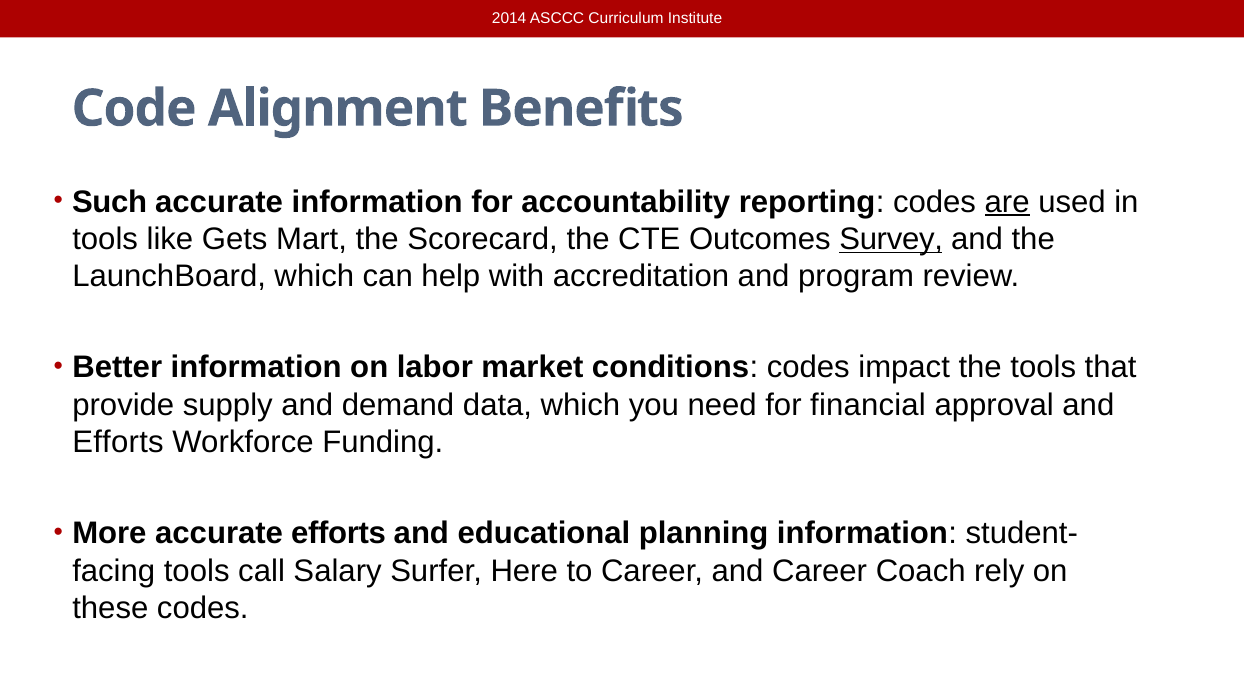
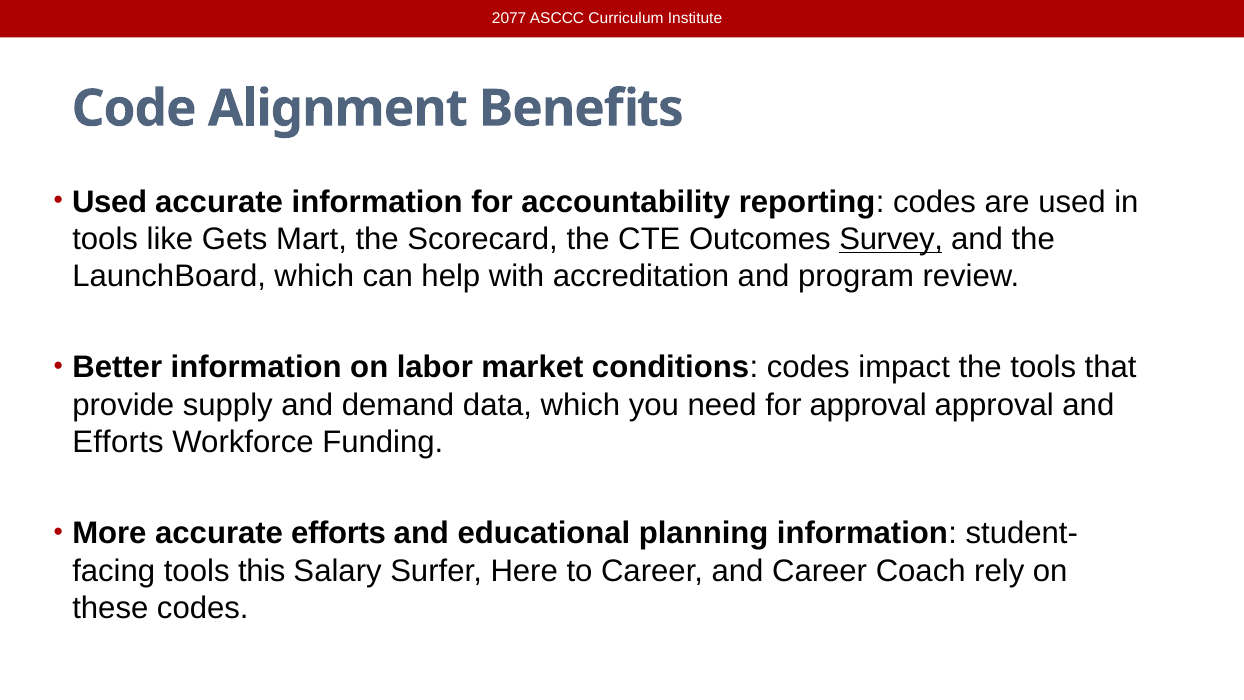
2014: 2014 -> 2077 (509, 18)
Such: Such -> Used (110, 202)
are underline: present -> none (1007, 202)
for financial: financial -> approval (868, 405)
call: call -> this (262, 571)
